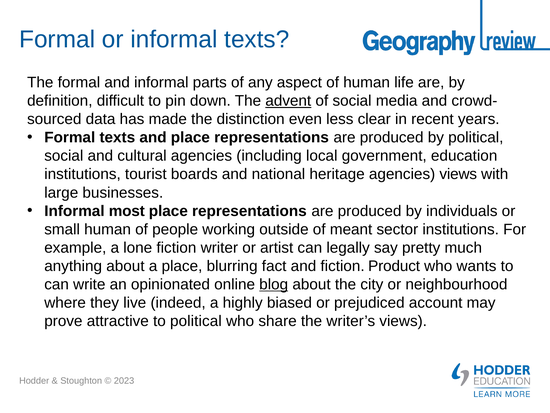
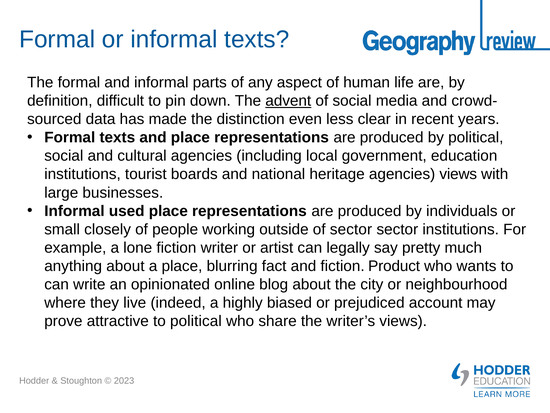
most: most -> used (127, 211)
small human: human -> closely (108, 229)
of meant: meant -> sector (351, 229)
blog underline: present -> none (274, 284)
